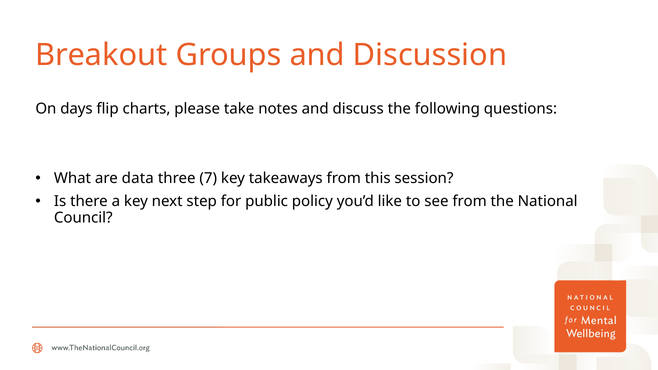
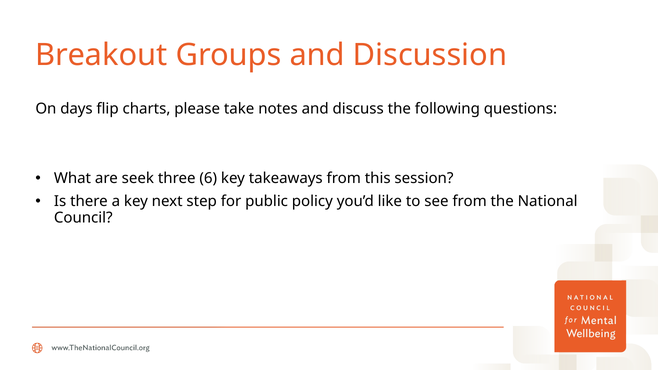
data: data -> seek (138, 178)
7: 7 -> 6 (208, 178)
